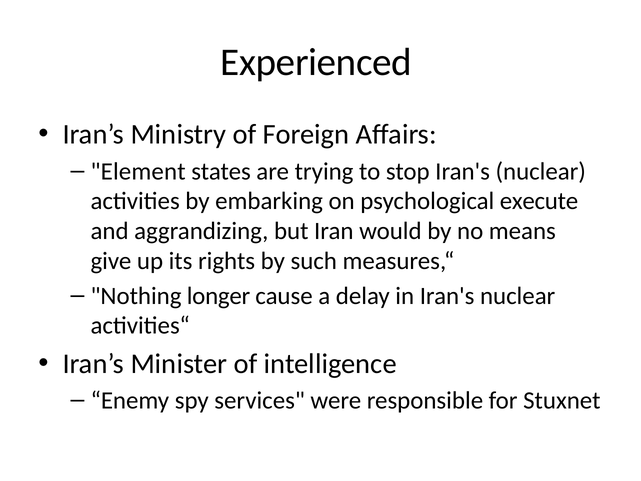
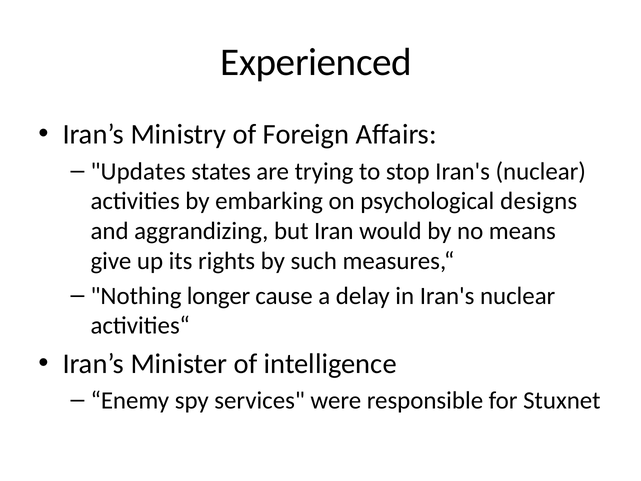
Element: Element -> Updates (138, 171)
execute: execute -> designs (539, 201)
